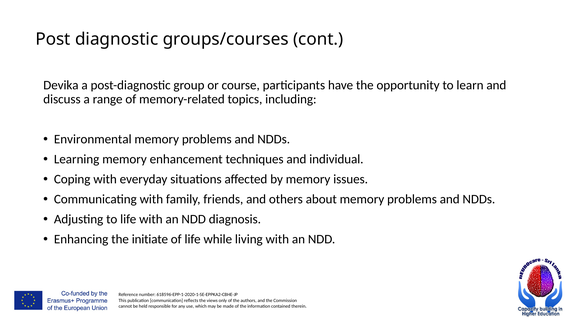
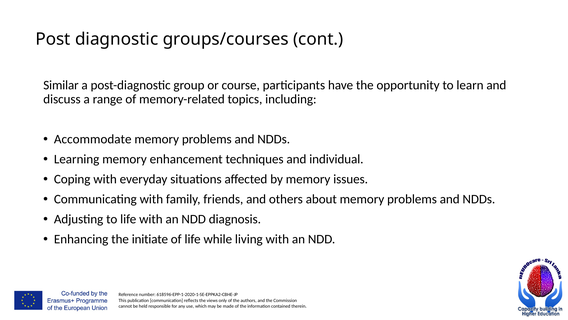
Devika: Devika -> Similar (61, 85)
Environmental: Environmental -> Accommodate (93, 139)
